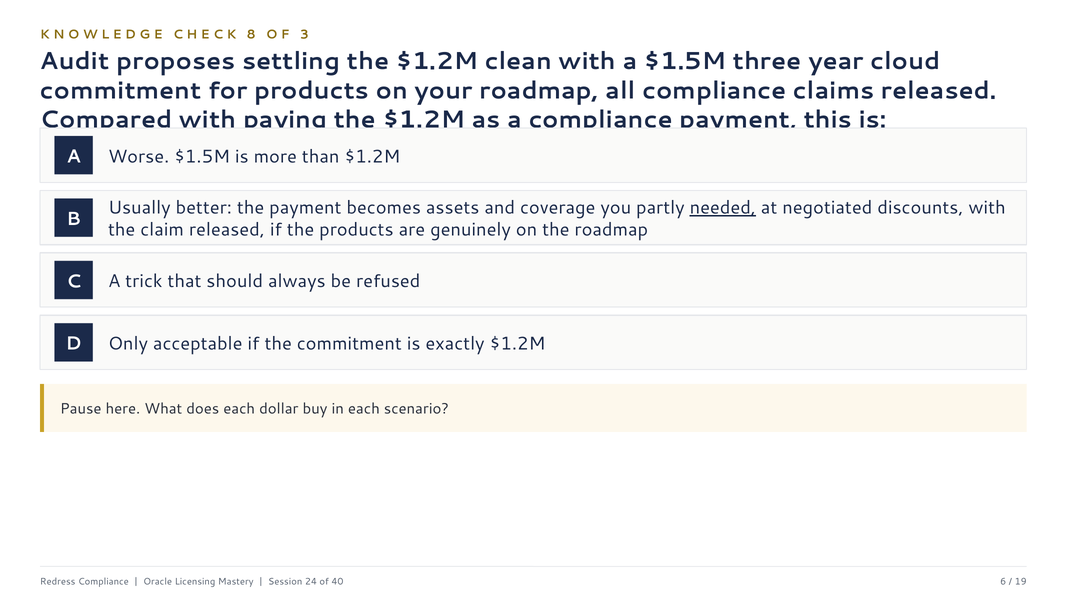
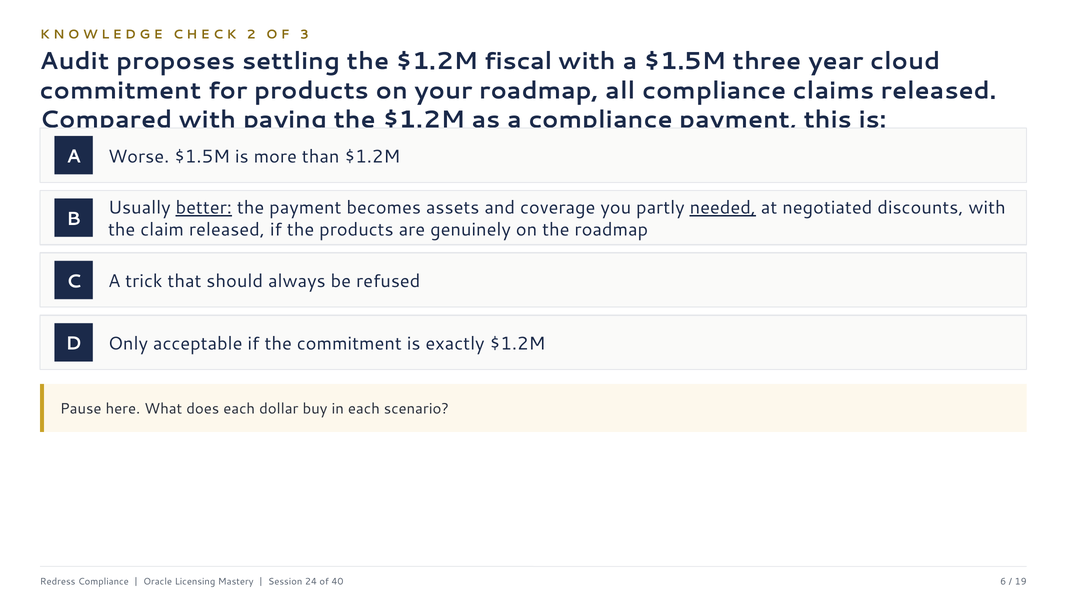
8: 8 -> 2 (251, 34)
clean: clean -> fiscal (518, 61)
better underline: none -> present (204, 208)
